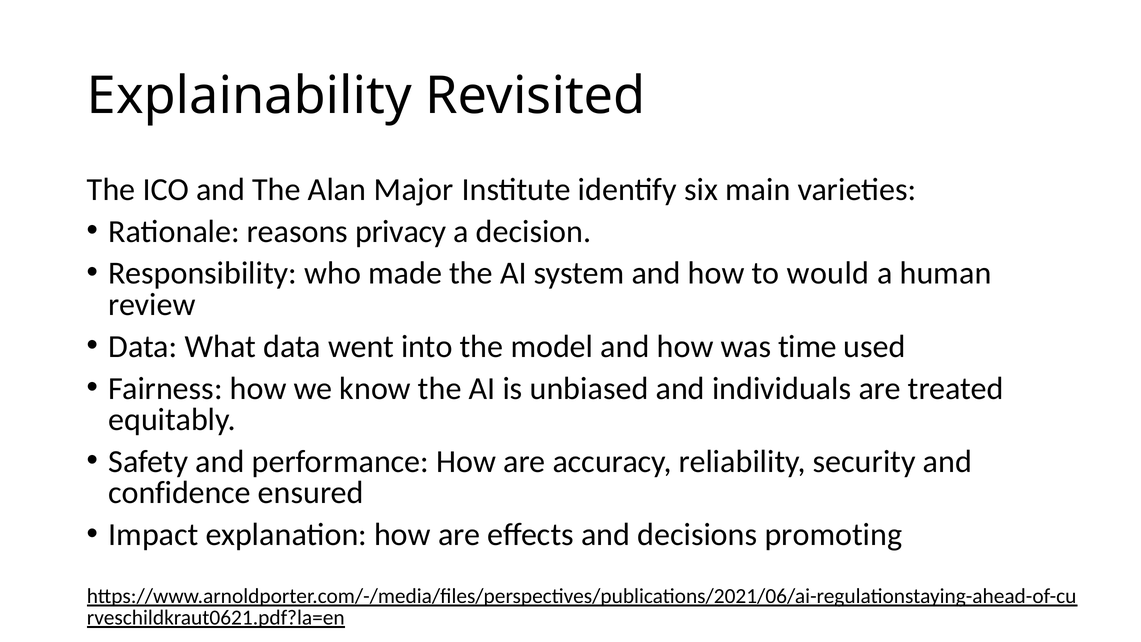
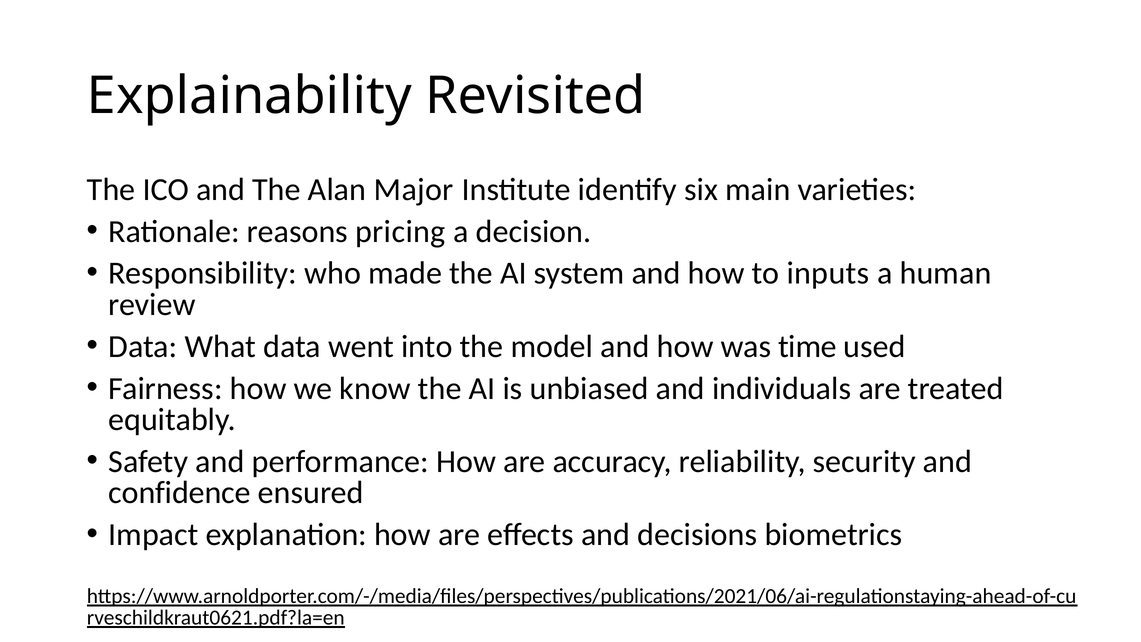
privacy: privacy -> pricing (400, 231)
would: would -> inputs (828, 273)
promoting: promoting -> biometrics (833, 535)
